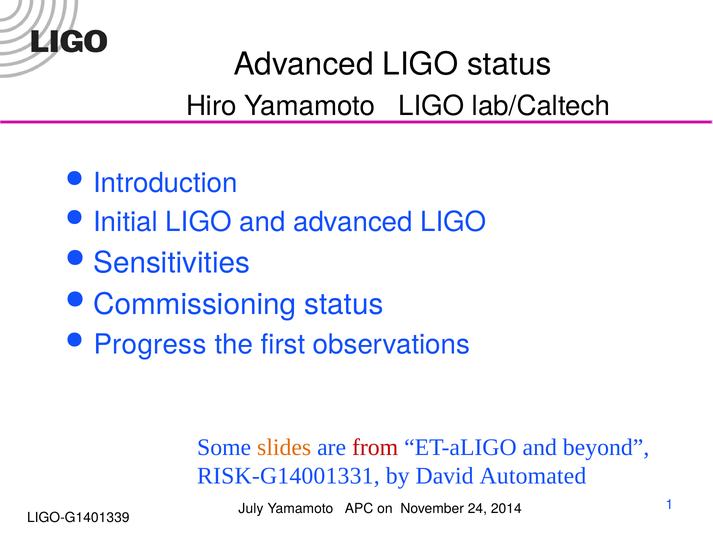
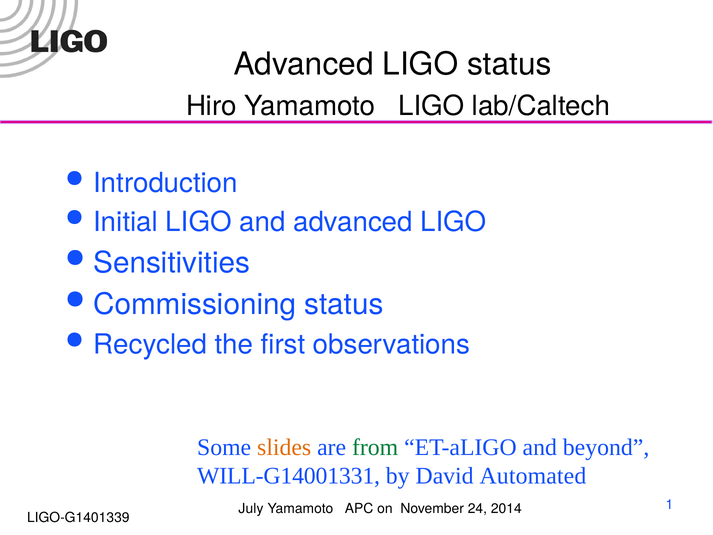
Progress: Progress -> Recycled (150, 345)
from colour: red -> green (375, 447)
RISK-G14001331: RISK-G14001331 -> WILL-G14001331 (289, 476)
